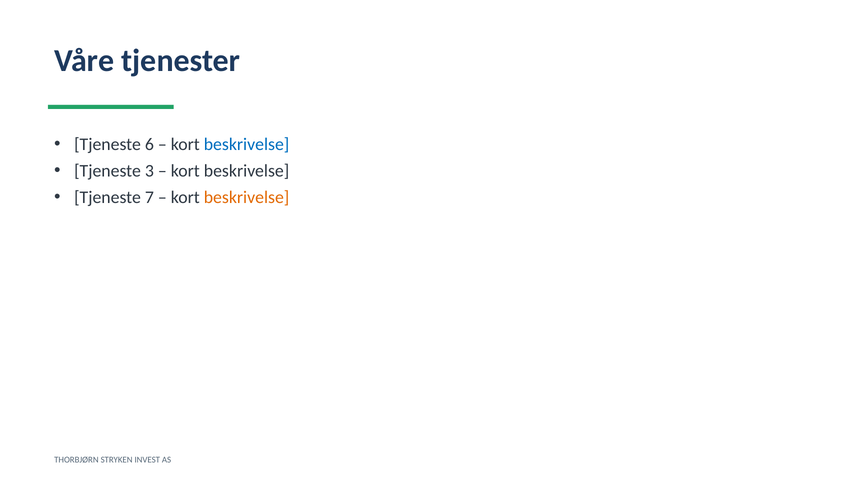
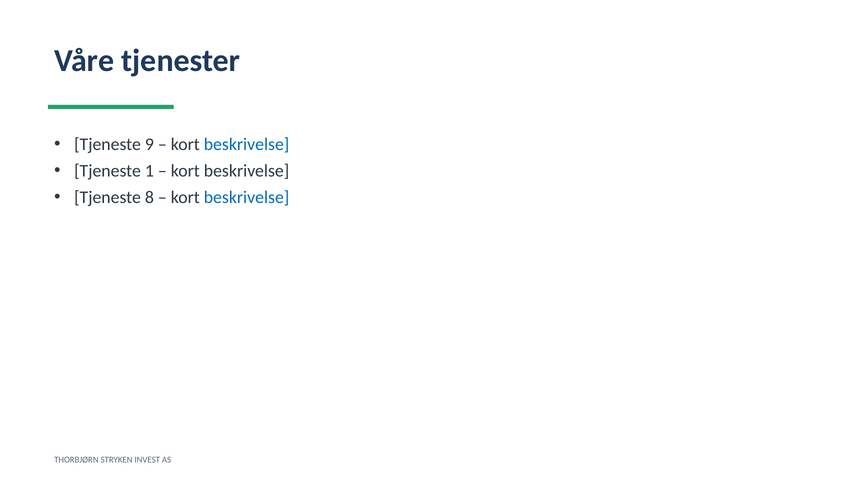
6: 6 -> 9 (149, 144)
3: 3 -> 1 (149, 171)
7: 7 -> 8 (149, 198)
beskrivelse colour: orange -> blue (247, 198)
